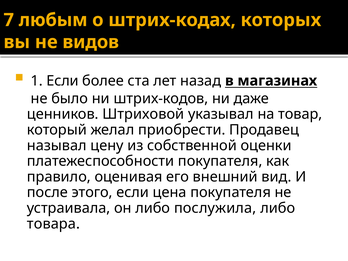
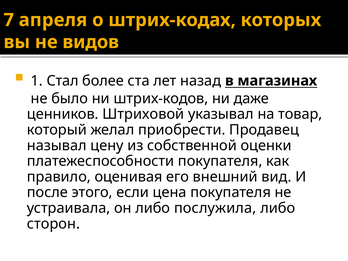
любым: любым -> апреля (53, 20)
1 Если: Если -> Стал (63, 81)
товара: товара -> сторон (53, 224)
